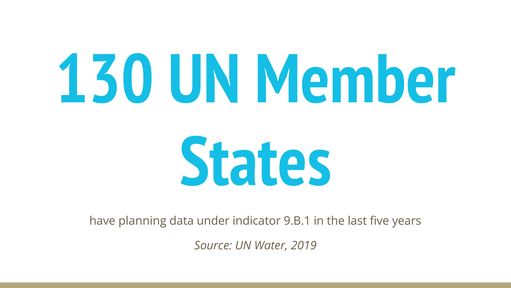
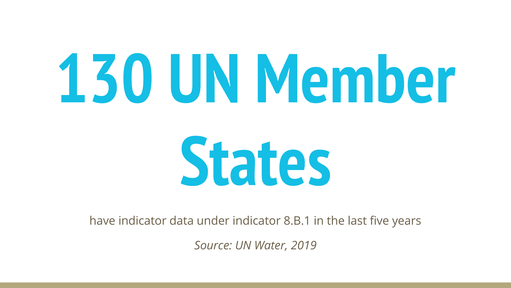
have planning: planning -> indicator (142, 221)
9.B.1: 9.B.1 -> 8.B.1 (297, 221)
